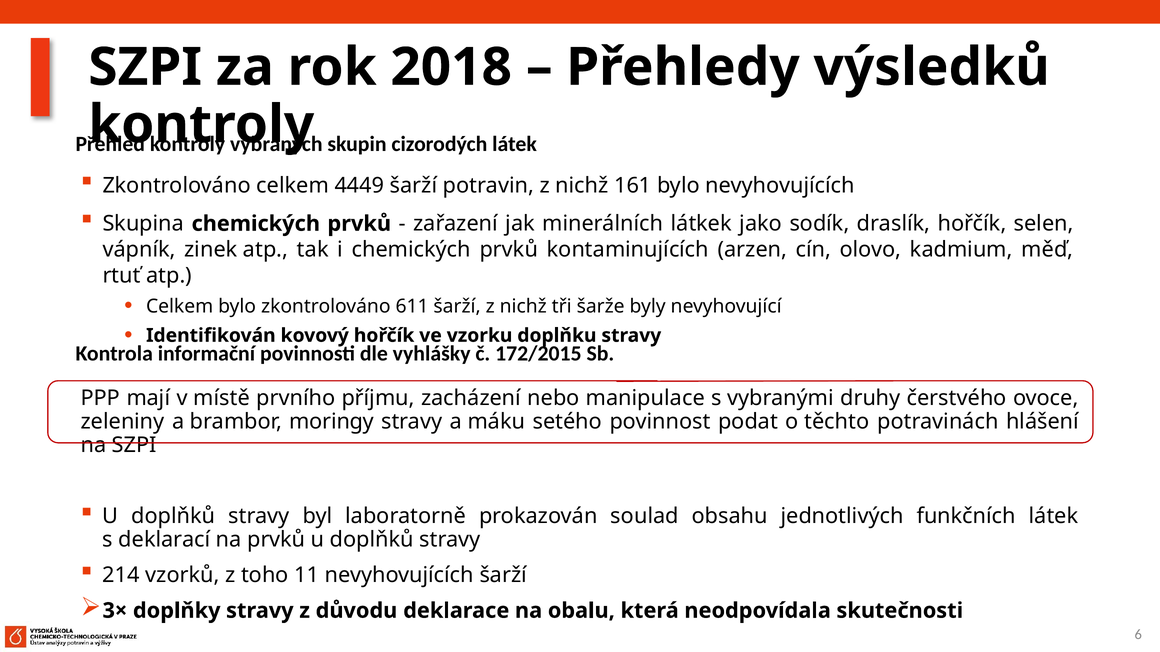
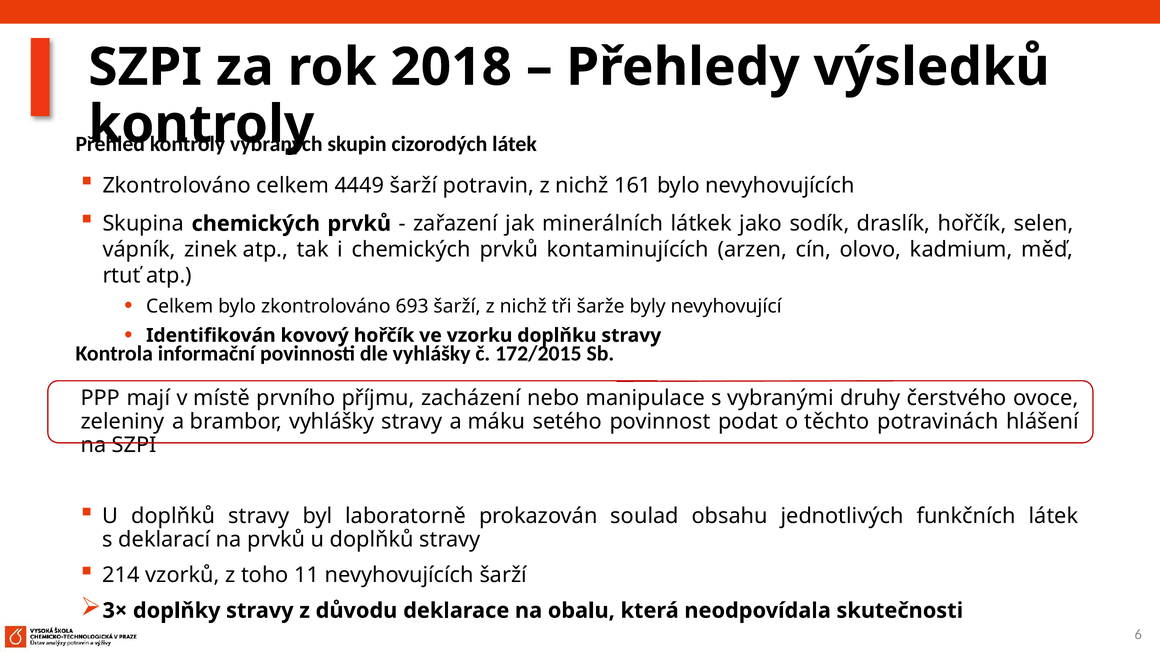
611: 611 -> 693 (412, 307)
brambor moringy: moringy -> vyhlášky (332, 422)
